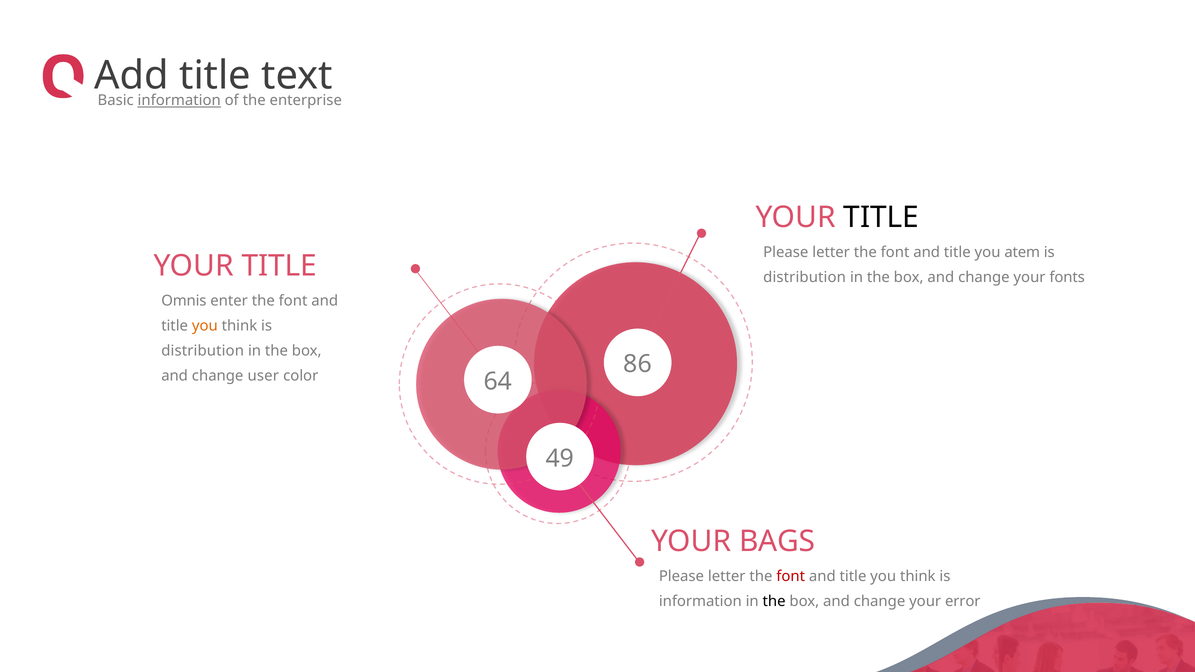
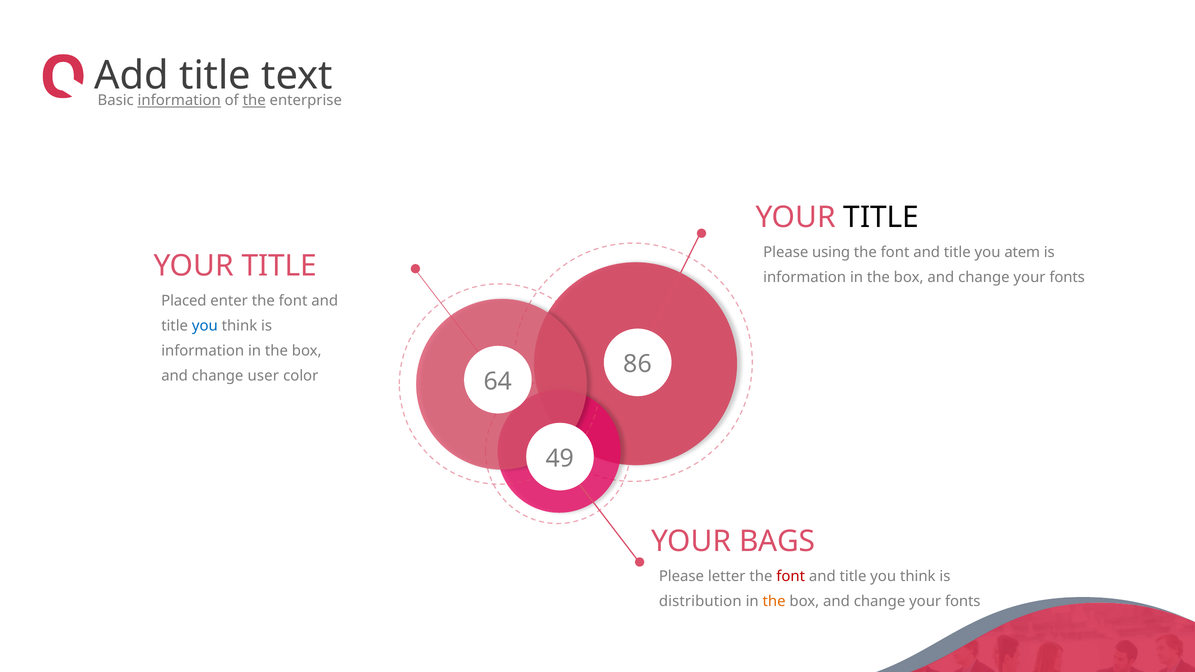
the underline: none -> present (254, 100)
letter: letter -> using (831, 253)
distribution: distribution -> information (805, 278)
Omnis: Omnis -> Placed (184, 301)
you colour: orange -> blue (205, 326)
distribution: distribution -> information (203, 351)
information: information -> distribution (700, 602)
the colour: black -> orange (774, 602)
error: error -> fonts (963, 602)
